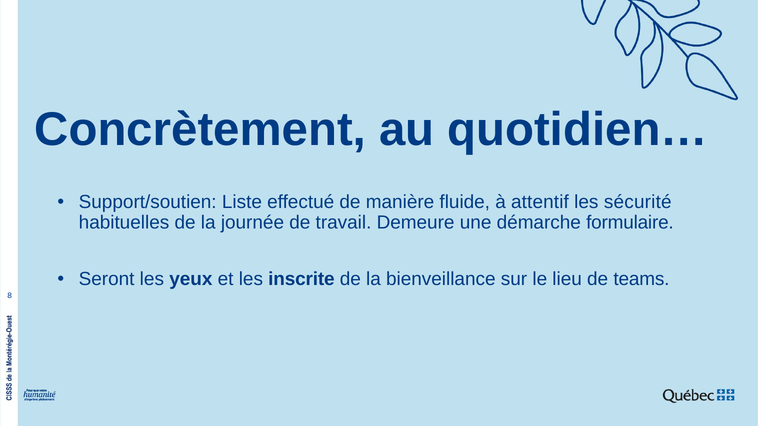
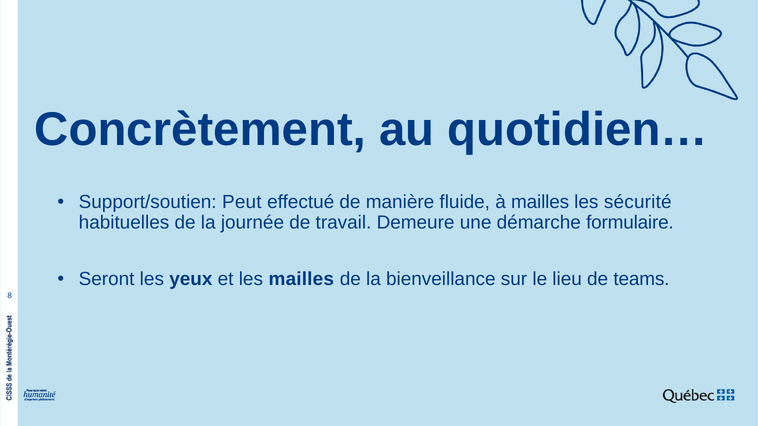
Liste: Liste -> Peut (242, 202)
à attentif: attentif -> mailles (540, 202)
les inscrite: inscrite -> mailles (301, 279)
